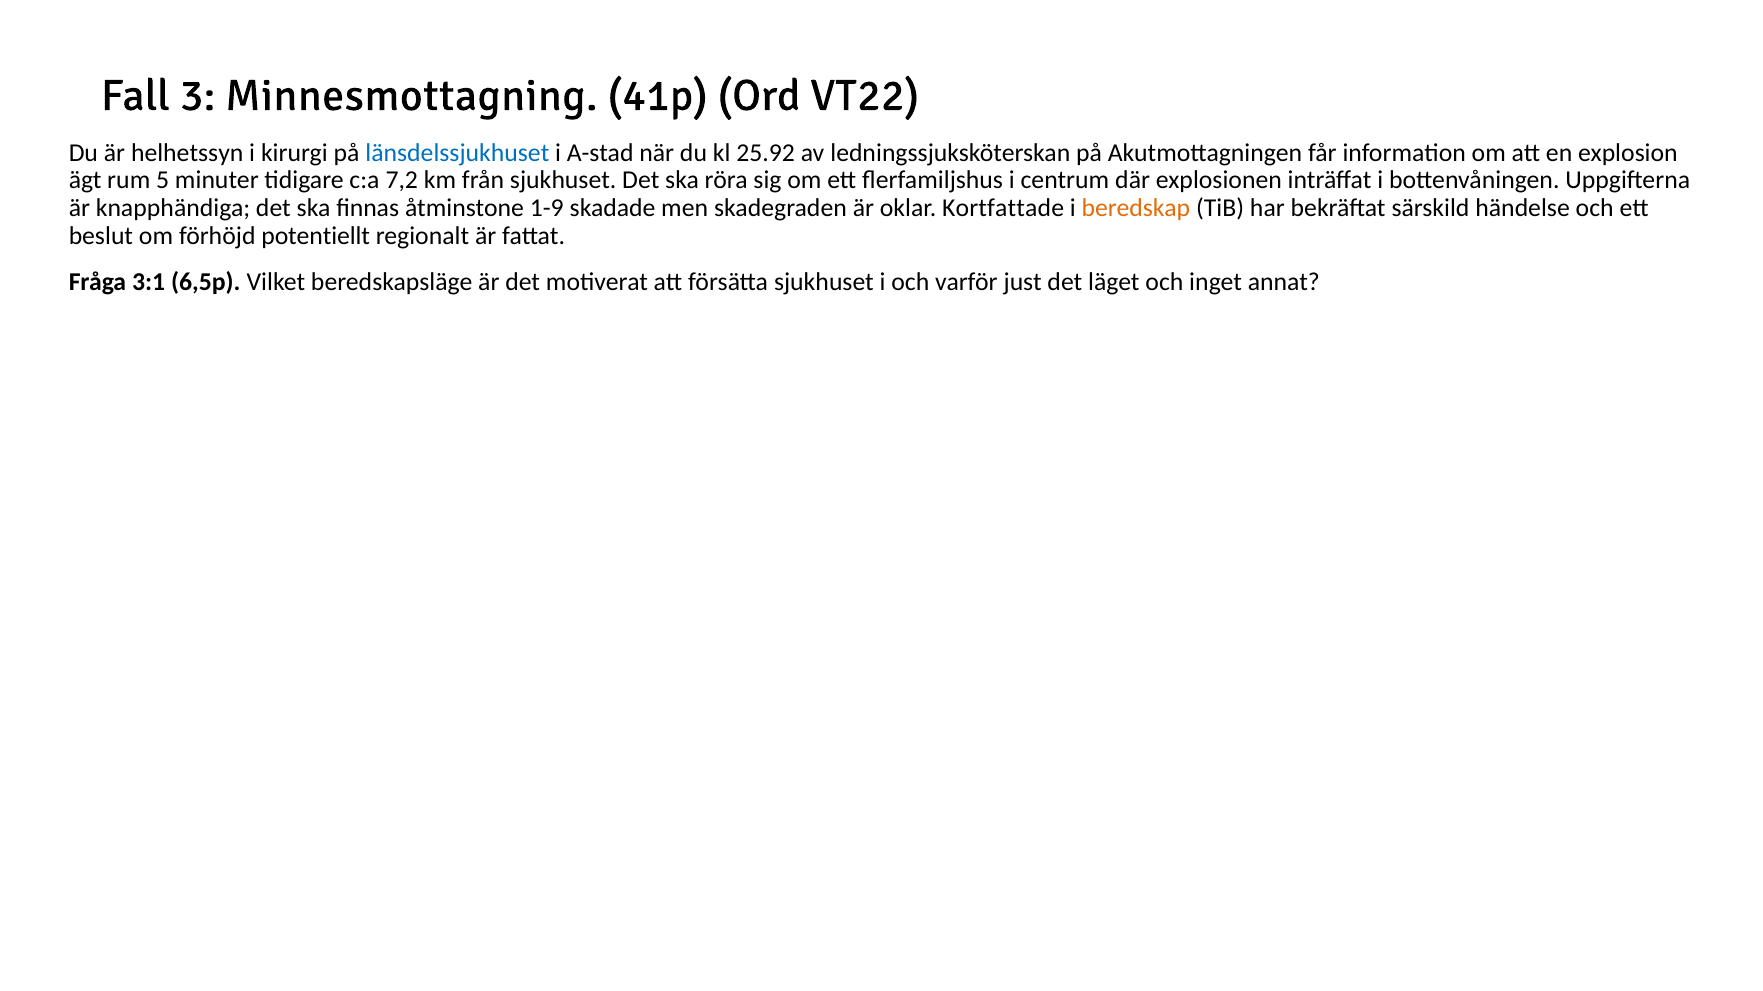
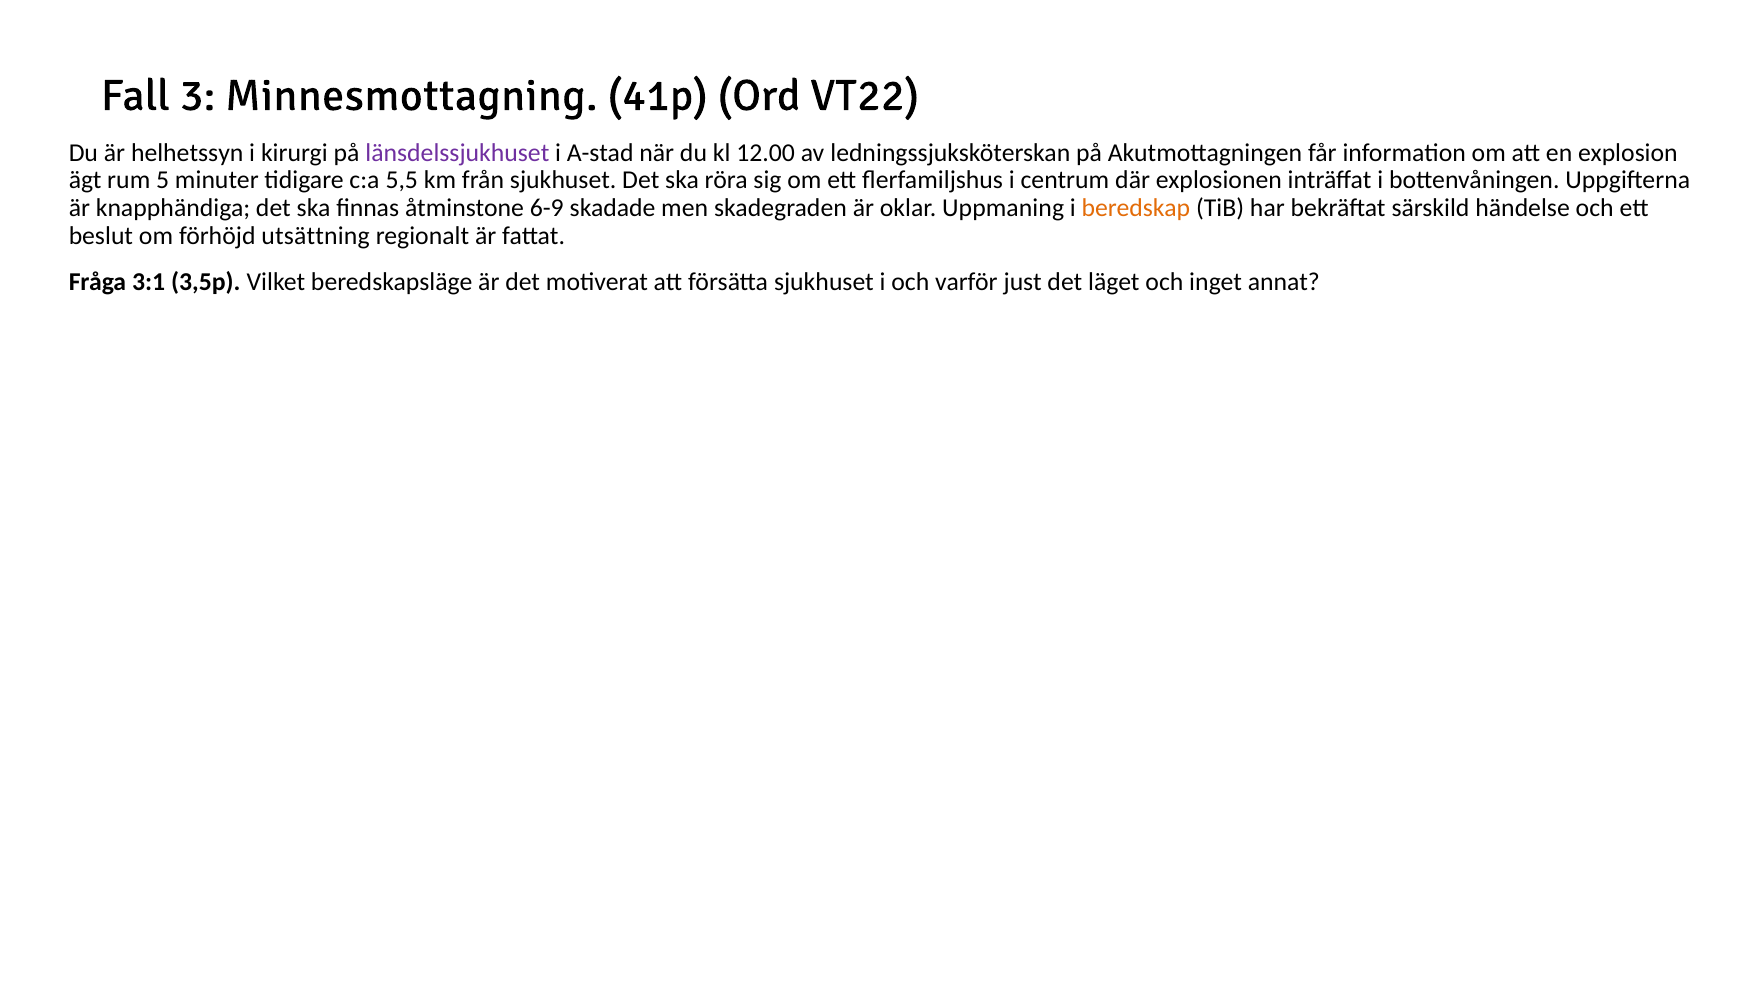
länsdelssjukhuset colour: blue -> purple (457, 153)
25.92: 25.92 -> 12.00 (766, 153)
7,2: 7,2 -> 5,5 (402, 180)
1-9: 1-9 -> 6-9 (547, 208)
Kortfattade: Kortfattade -> Uppmaning (1003, 208)
potentiellt: potentiellt -> utsättning (316, 236)
6,5p: 6,5p -> 3,5p (206, 282)
